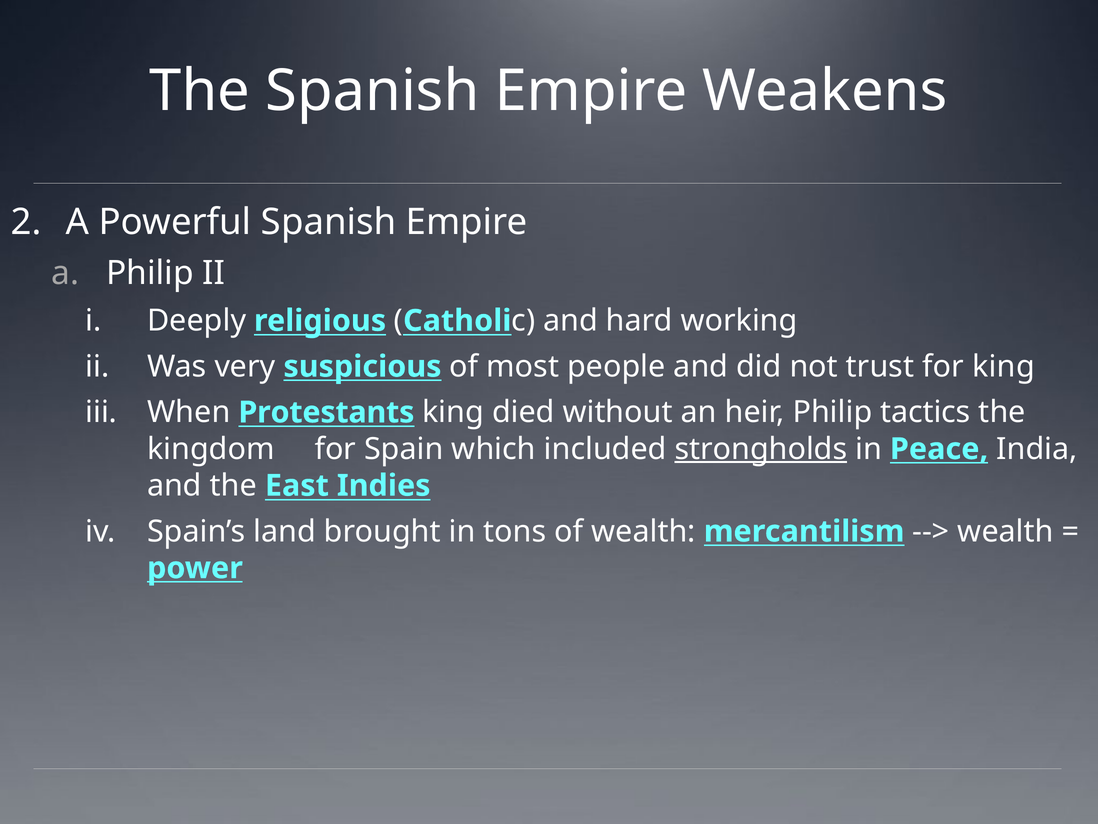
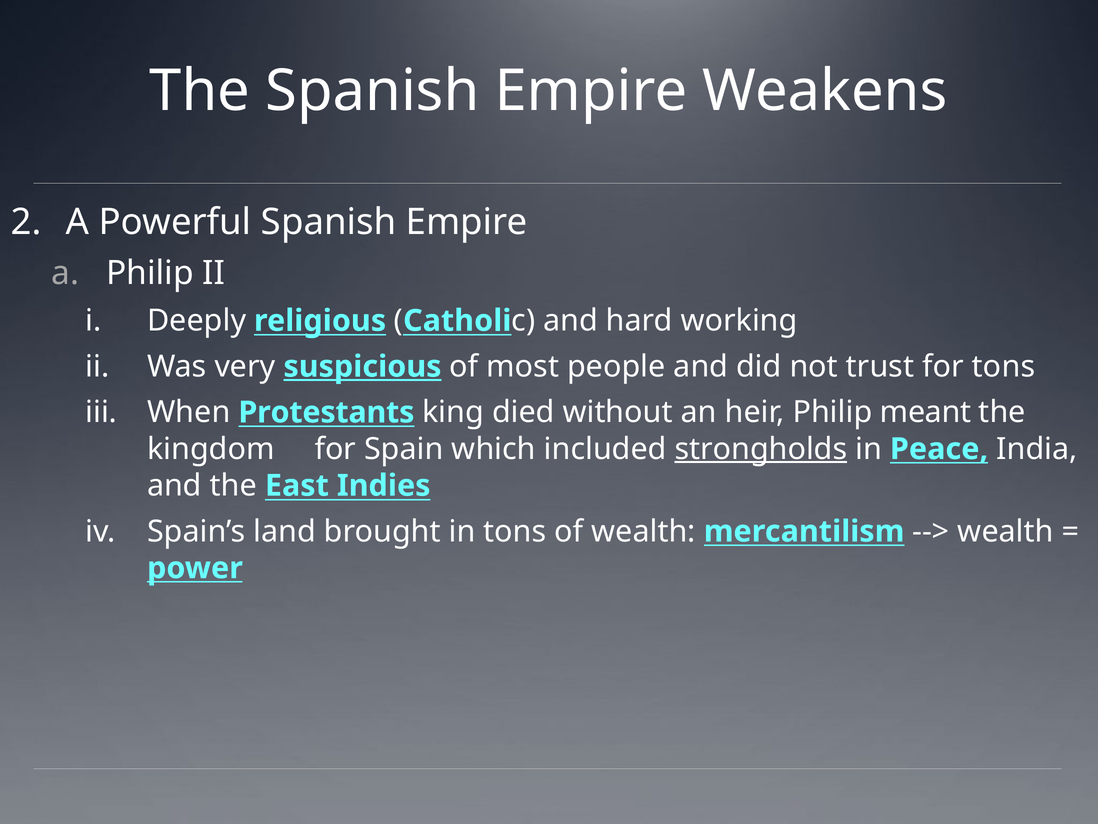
suspicious underline: none -> present (362, 366)
for king: king -> tons (1003, 366)
tactics: tactics -> meant (926, 412)
